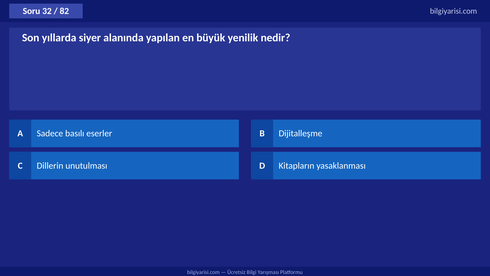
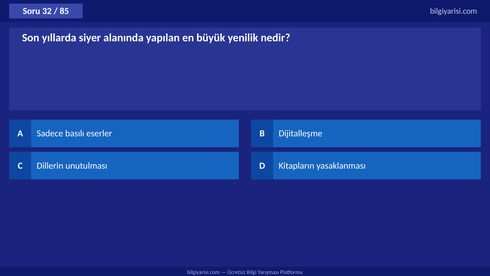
82: 82 -> 85 (64, 11)
